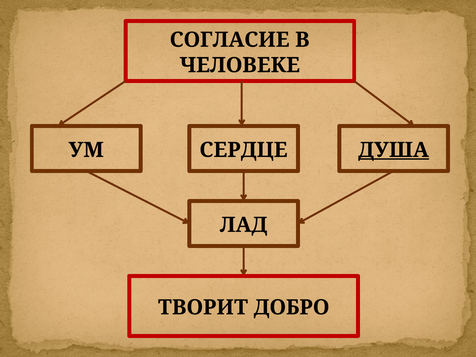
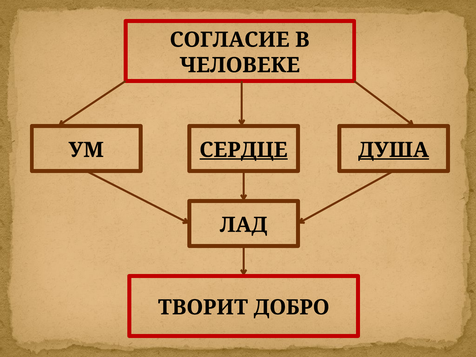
СЕРДЦЕ underline: none -> present (244, 150)
